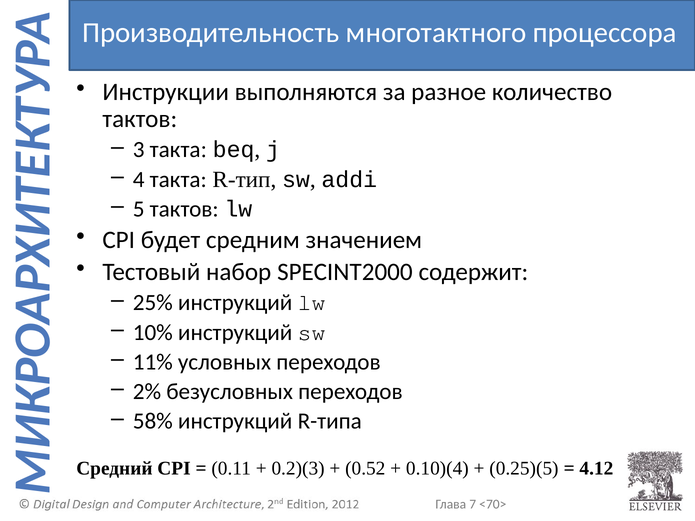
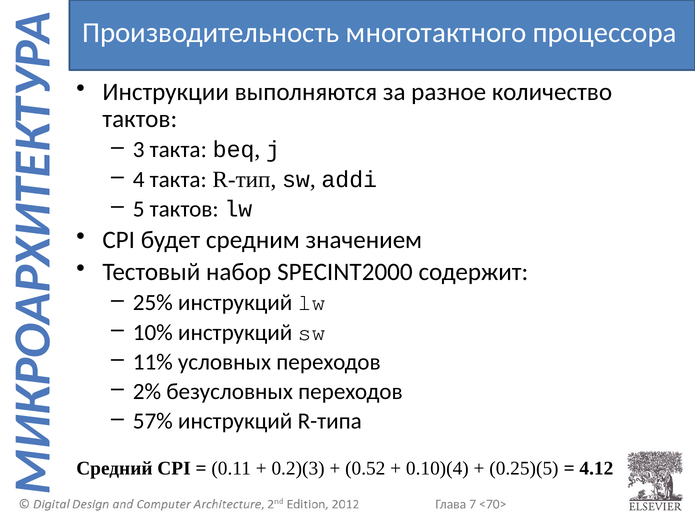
58%: 58% -> 57% (153, 422)
